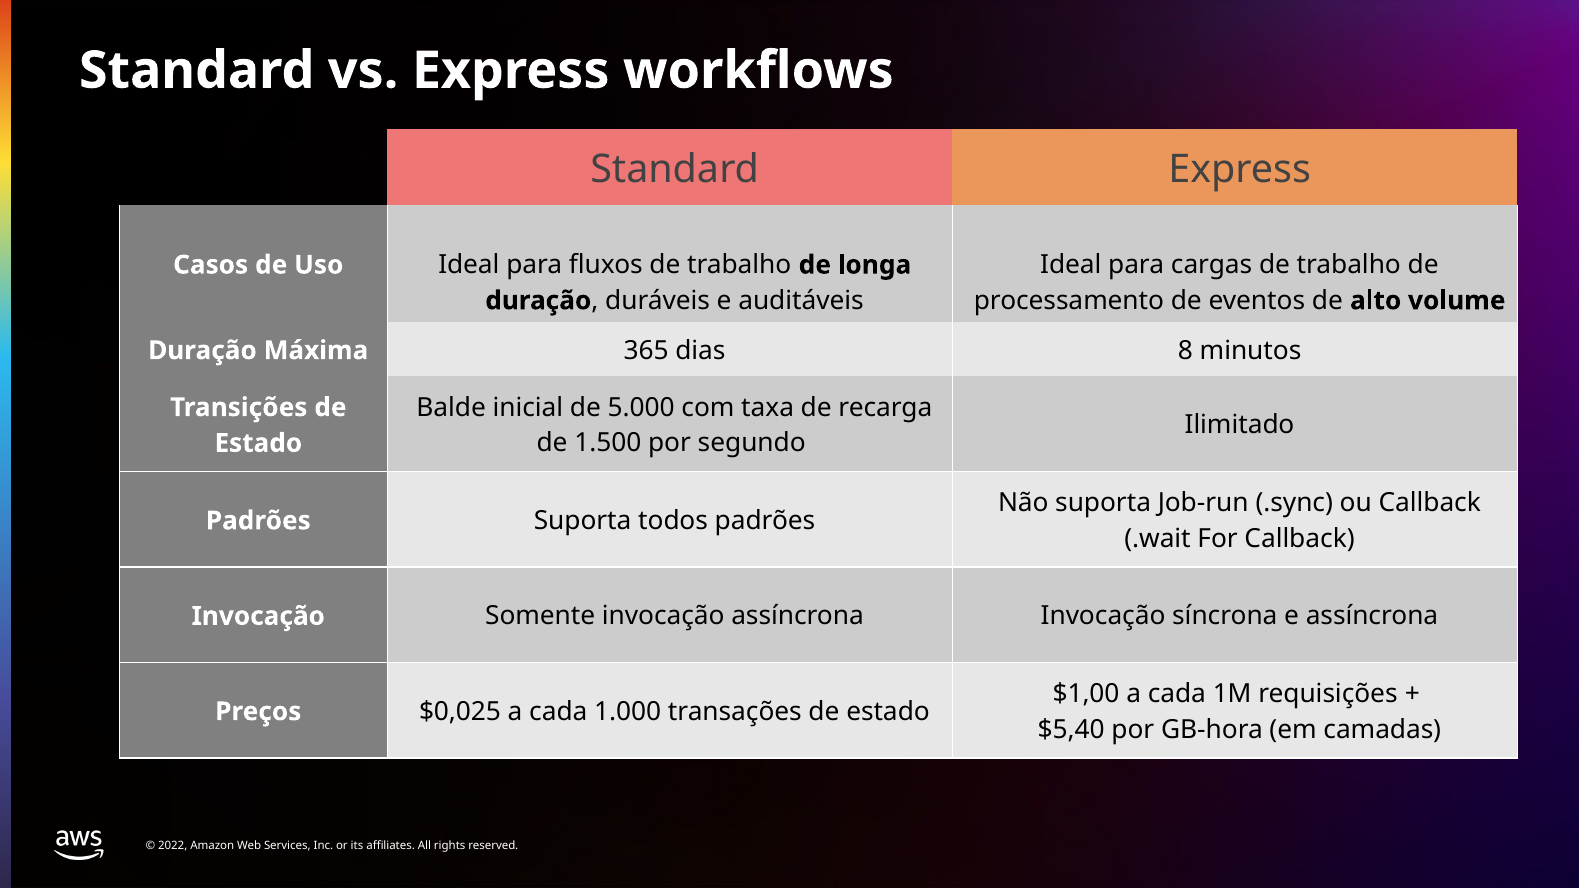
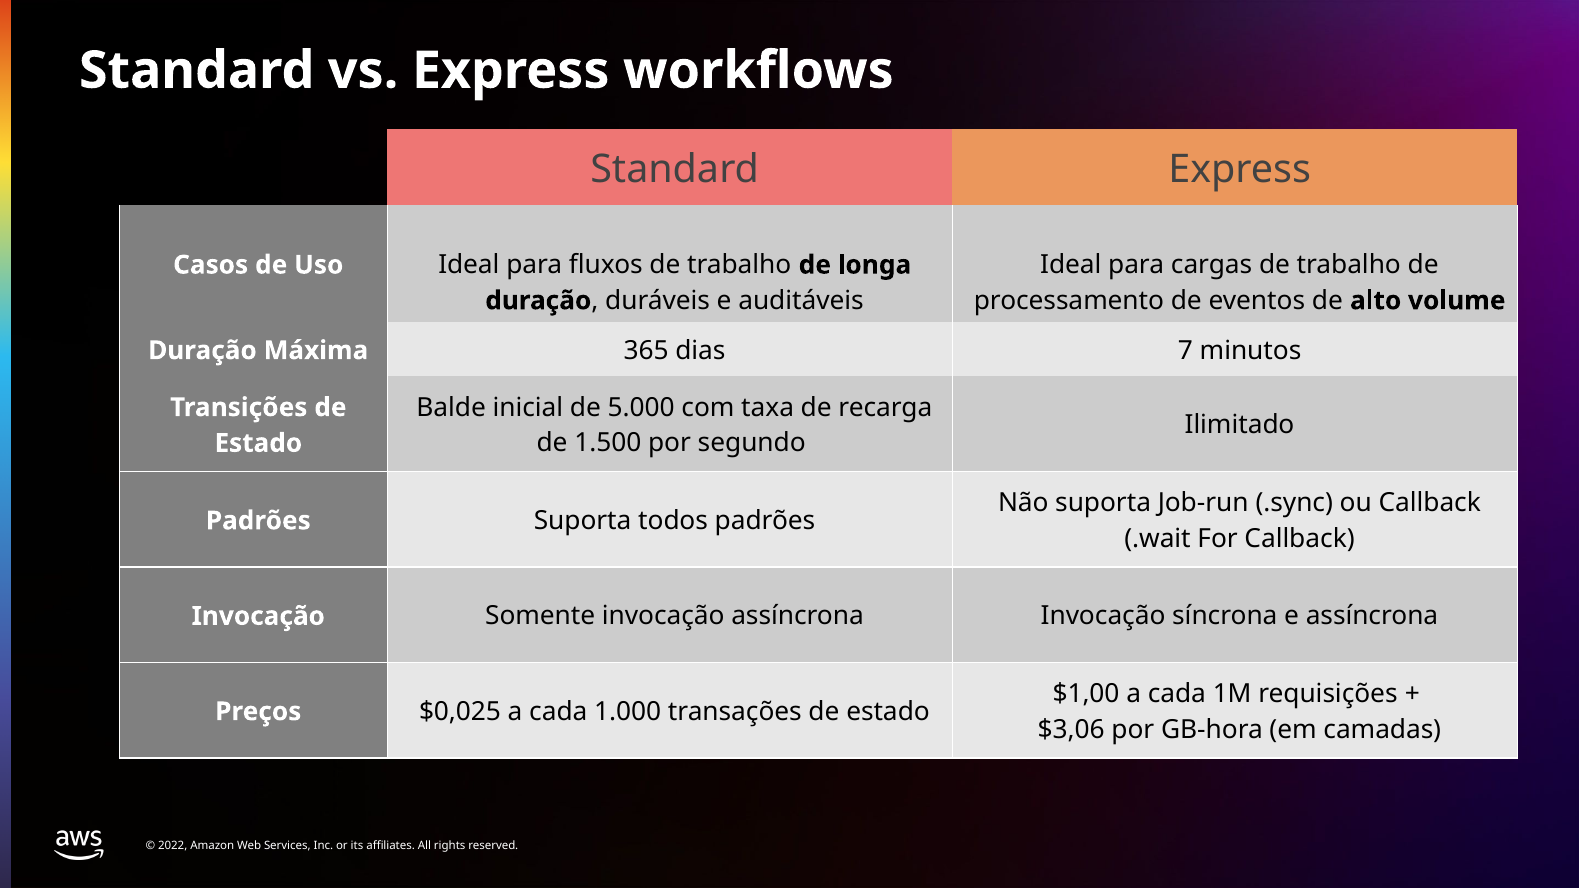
8: 8 -> 7 (1186, 351)
$5,40: $5,40 -> $3,06 (1071, 730)
